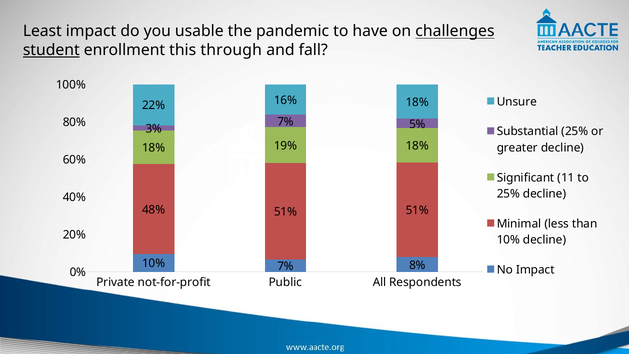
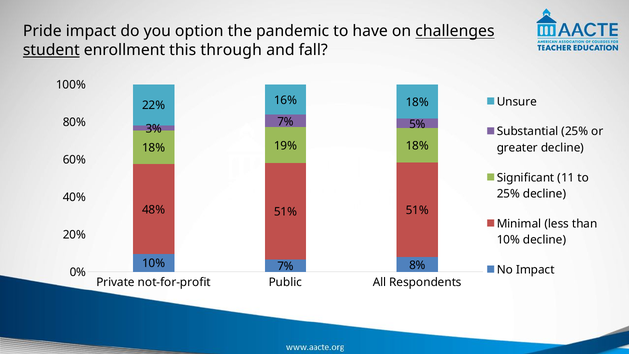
Least: Least -> Pride (42, 31)
usable: usable -> option (199, 31)
